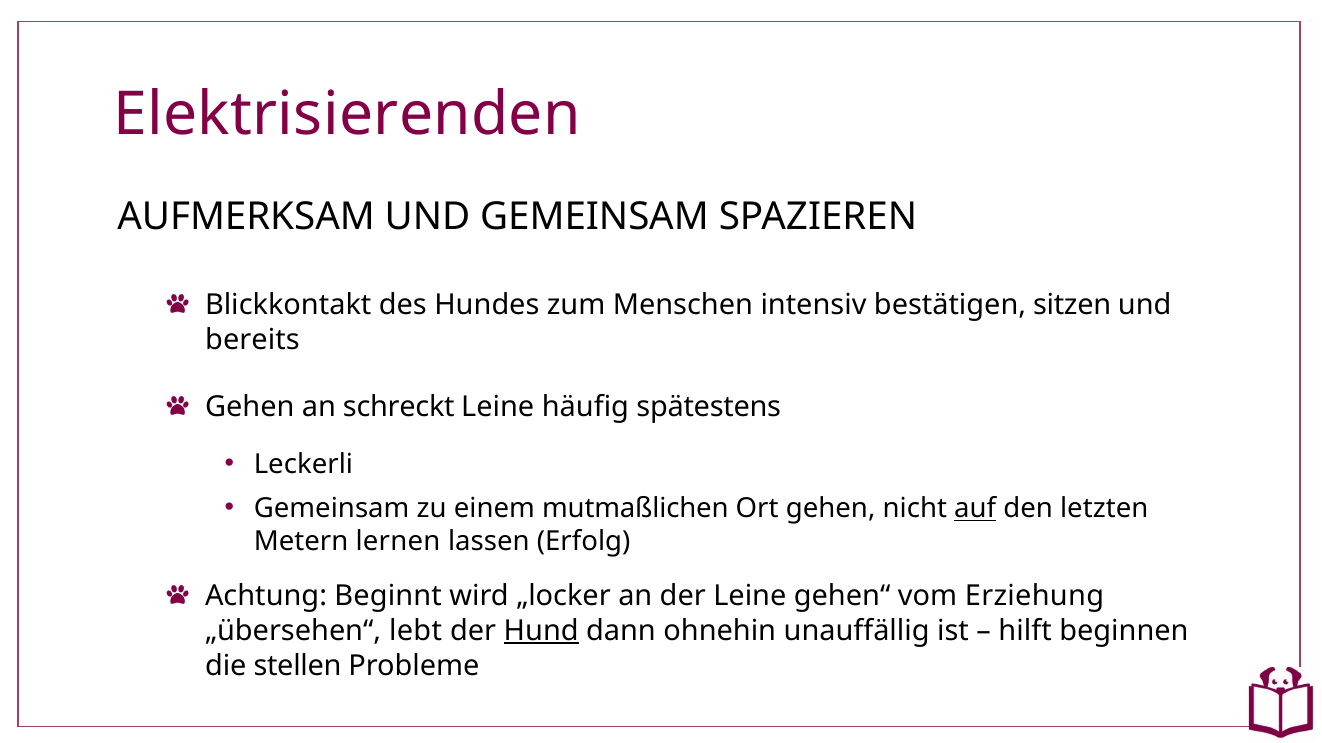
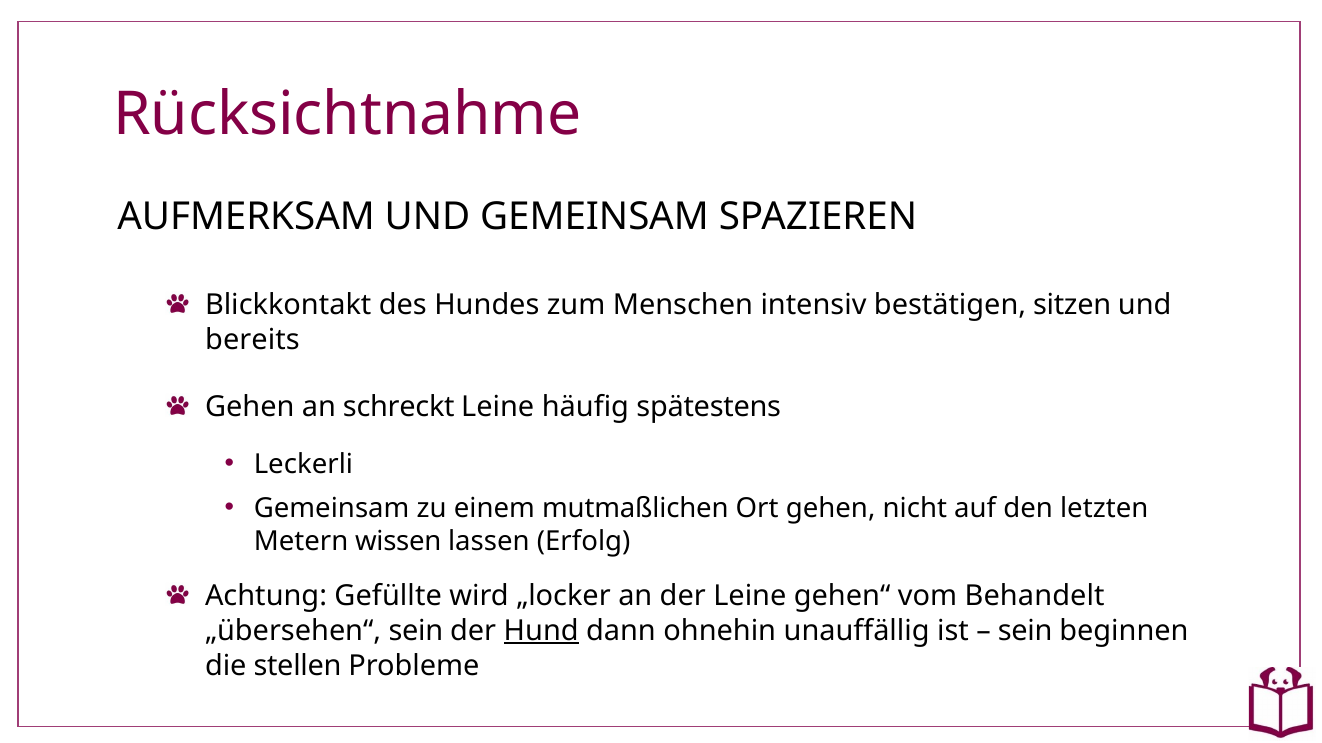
Elektrisierenden: Elektrisierenden -> Rücksichtnahme (347, 115)
auf underline: present -> none (975, 509)
lernen: lernen -> wissen (398, 542)
Beginnt: Beginnt -> Gefüllte (388, 597)
Erziehung: Erziehung -> Behandelt (1035, 597)
„übersehen“ lebt: lebt -> sein (416, 631)
hilft: hilft -> sein (1025, 631)
